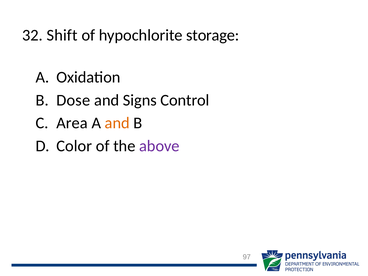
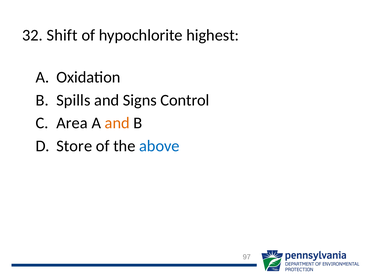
storage: storage -> highest (213, 35)
Dose: Dose -> Spills (73, 100)
Color: Color -> Store (74, 146)
above colour: purple -> blue (159, 146)
